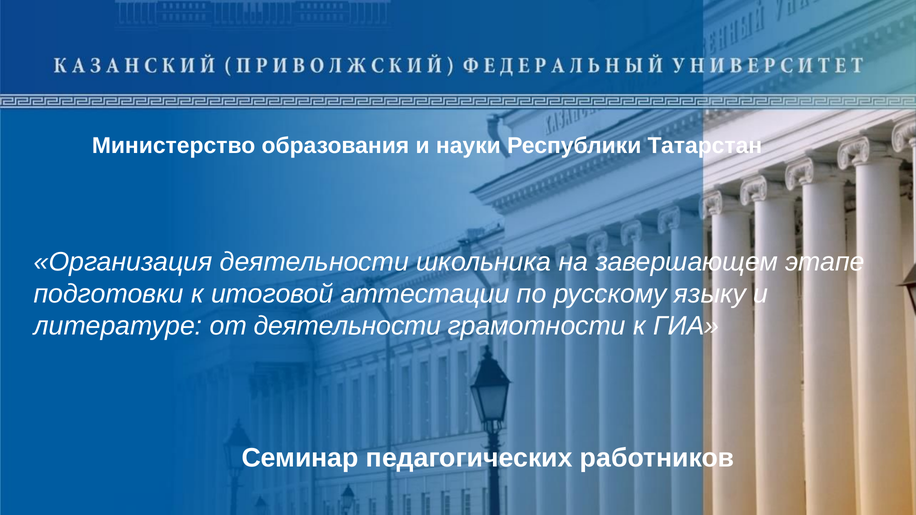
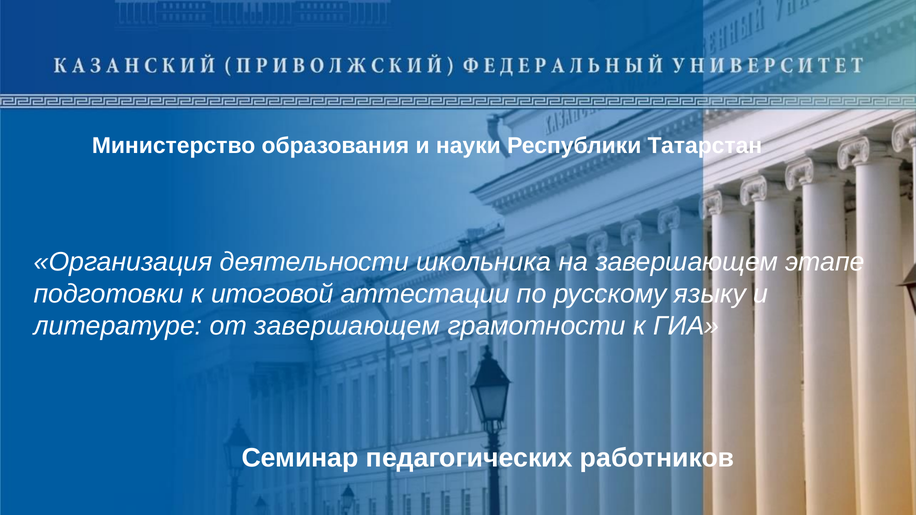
от деятельности: деятельности -> завершающем (347, 326)
